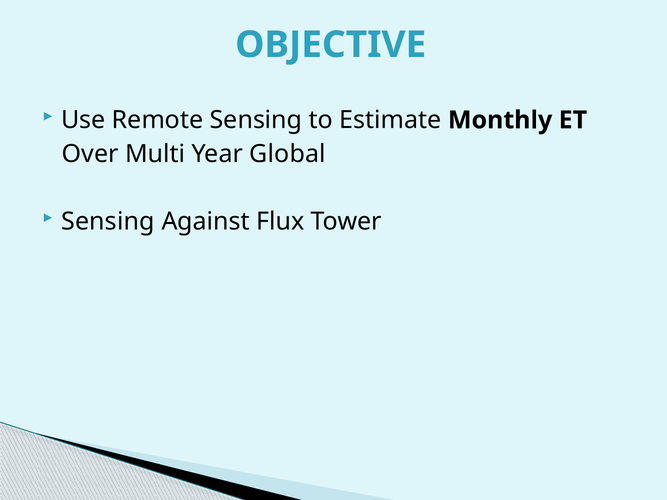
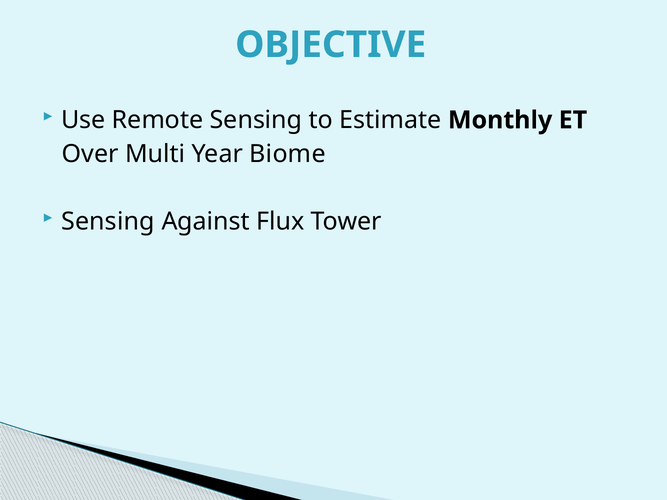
Global: Global -> Biome (288, 154)
